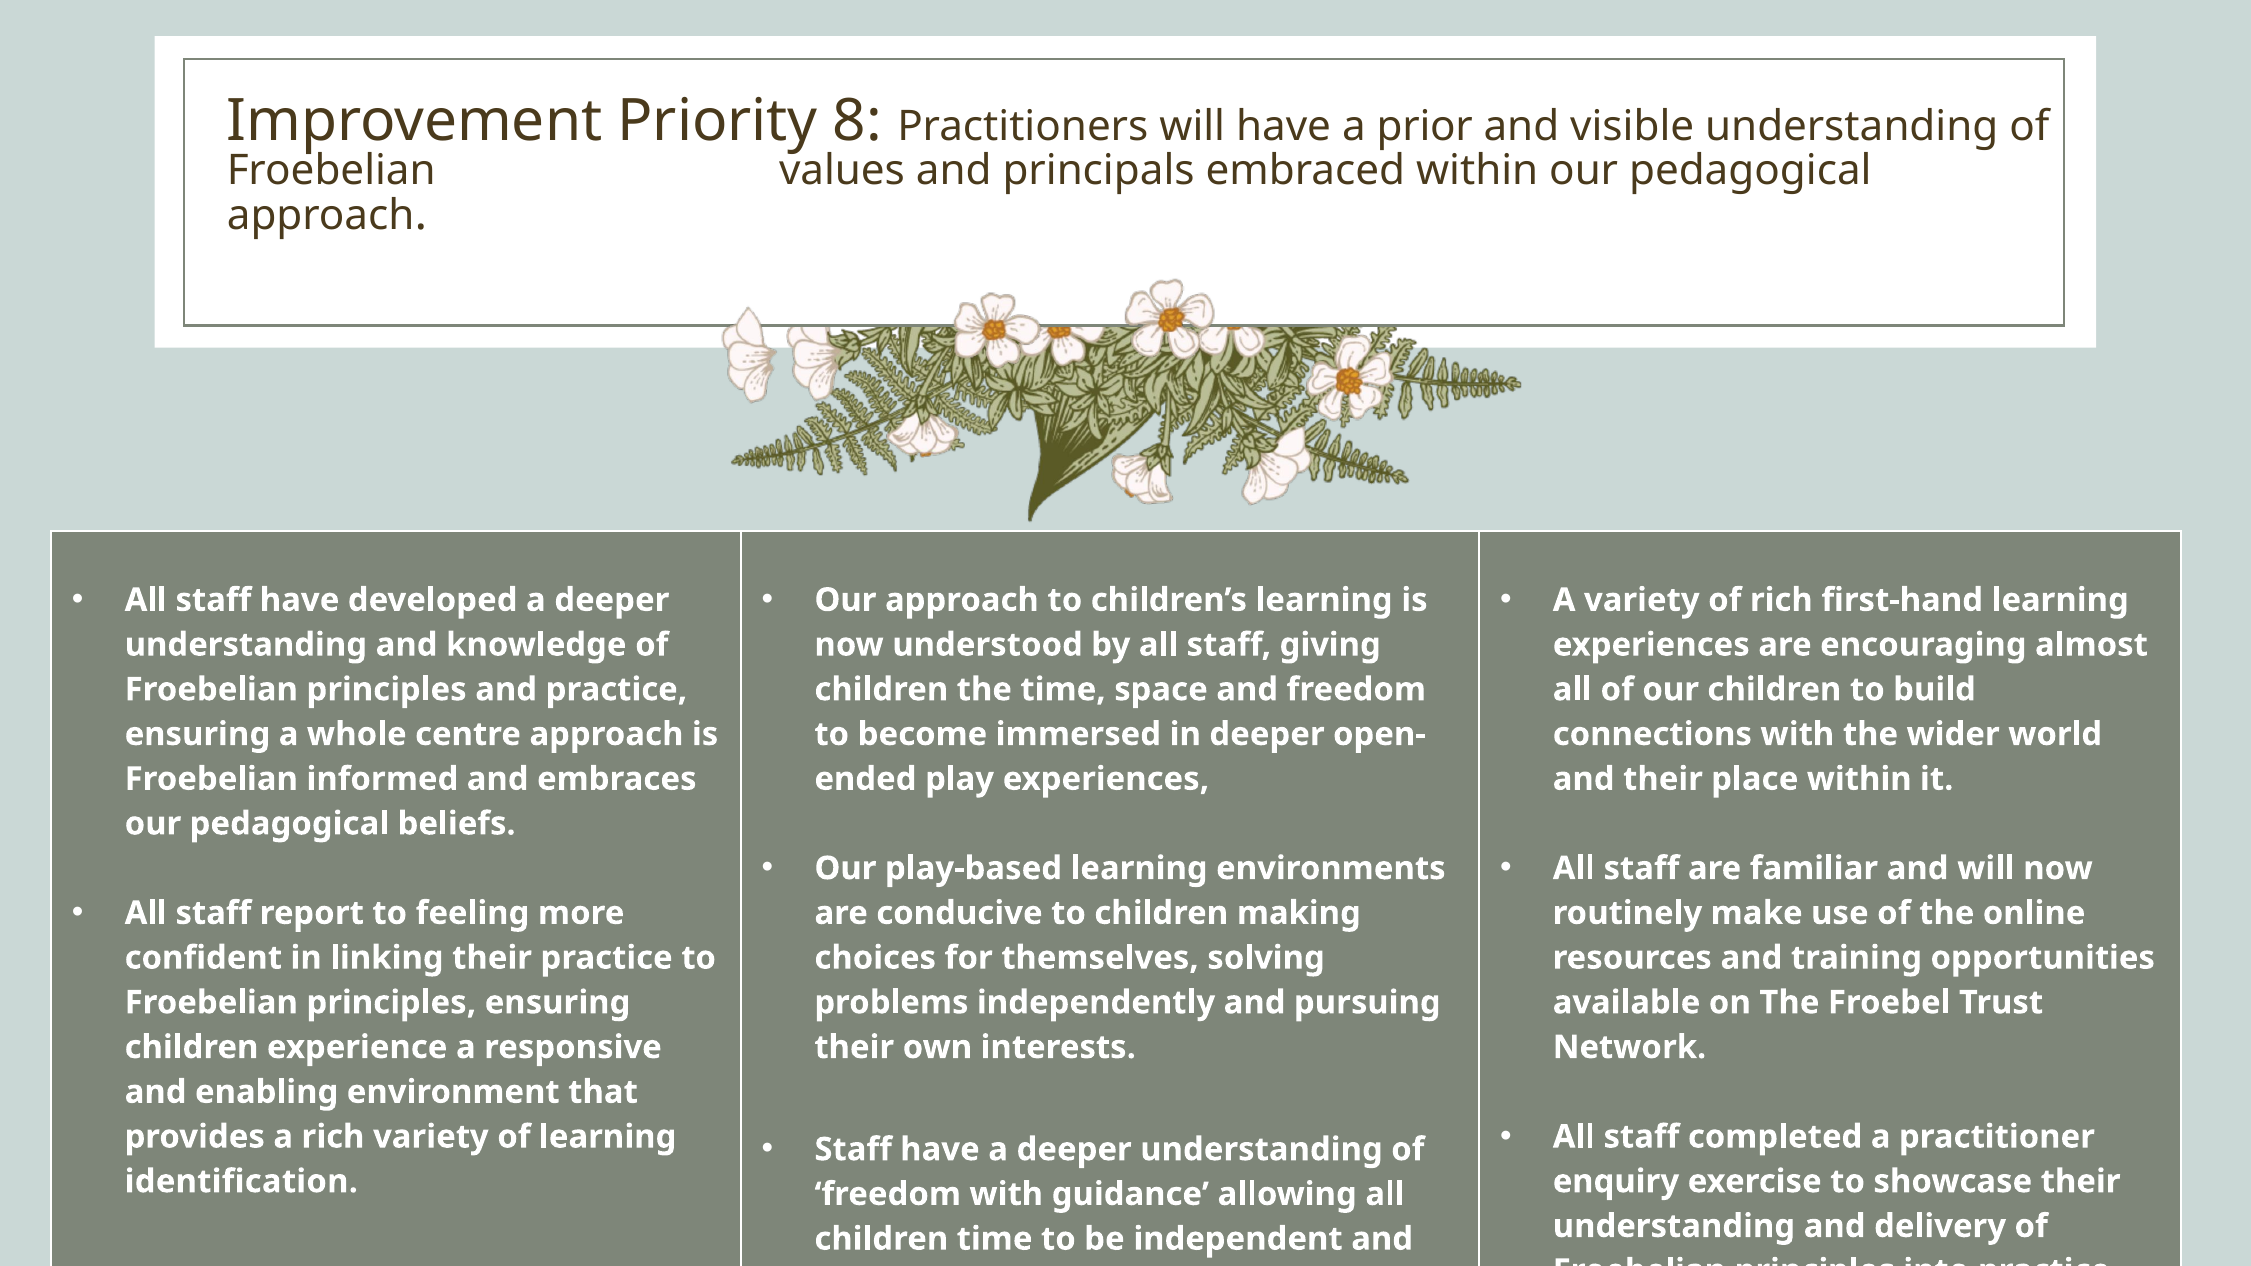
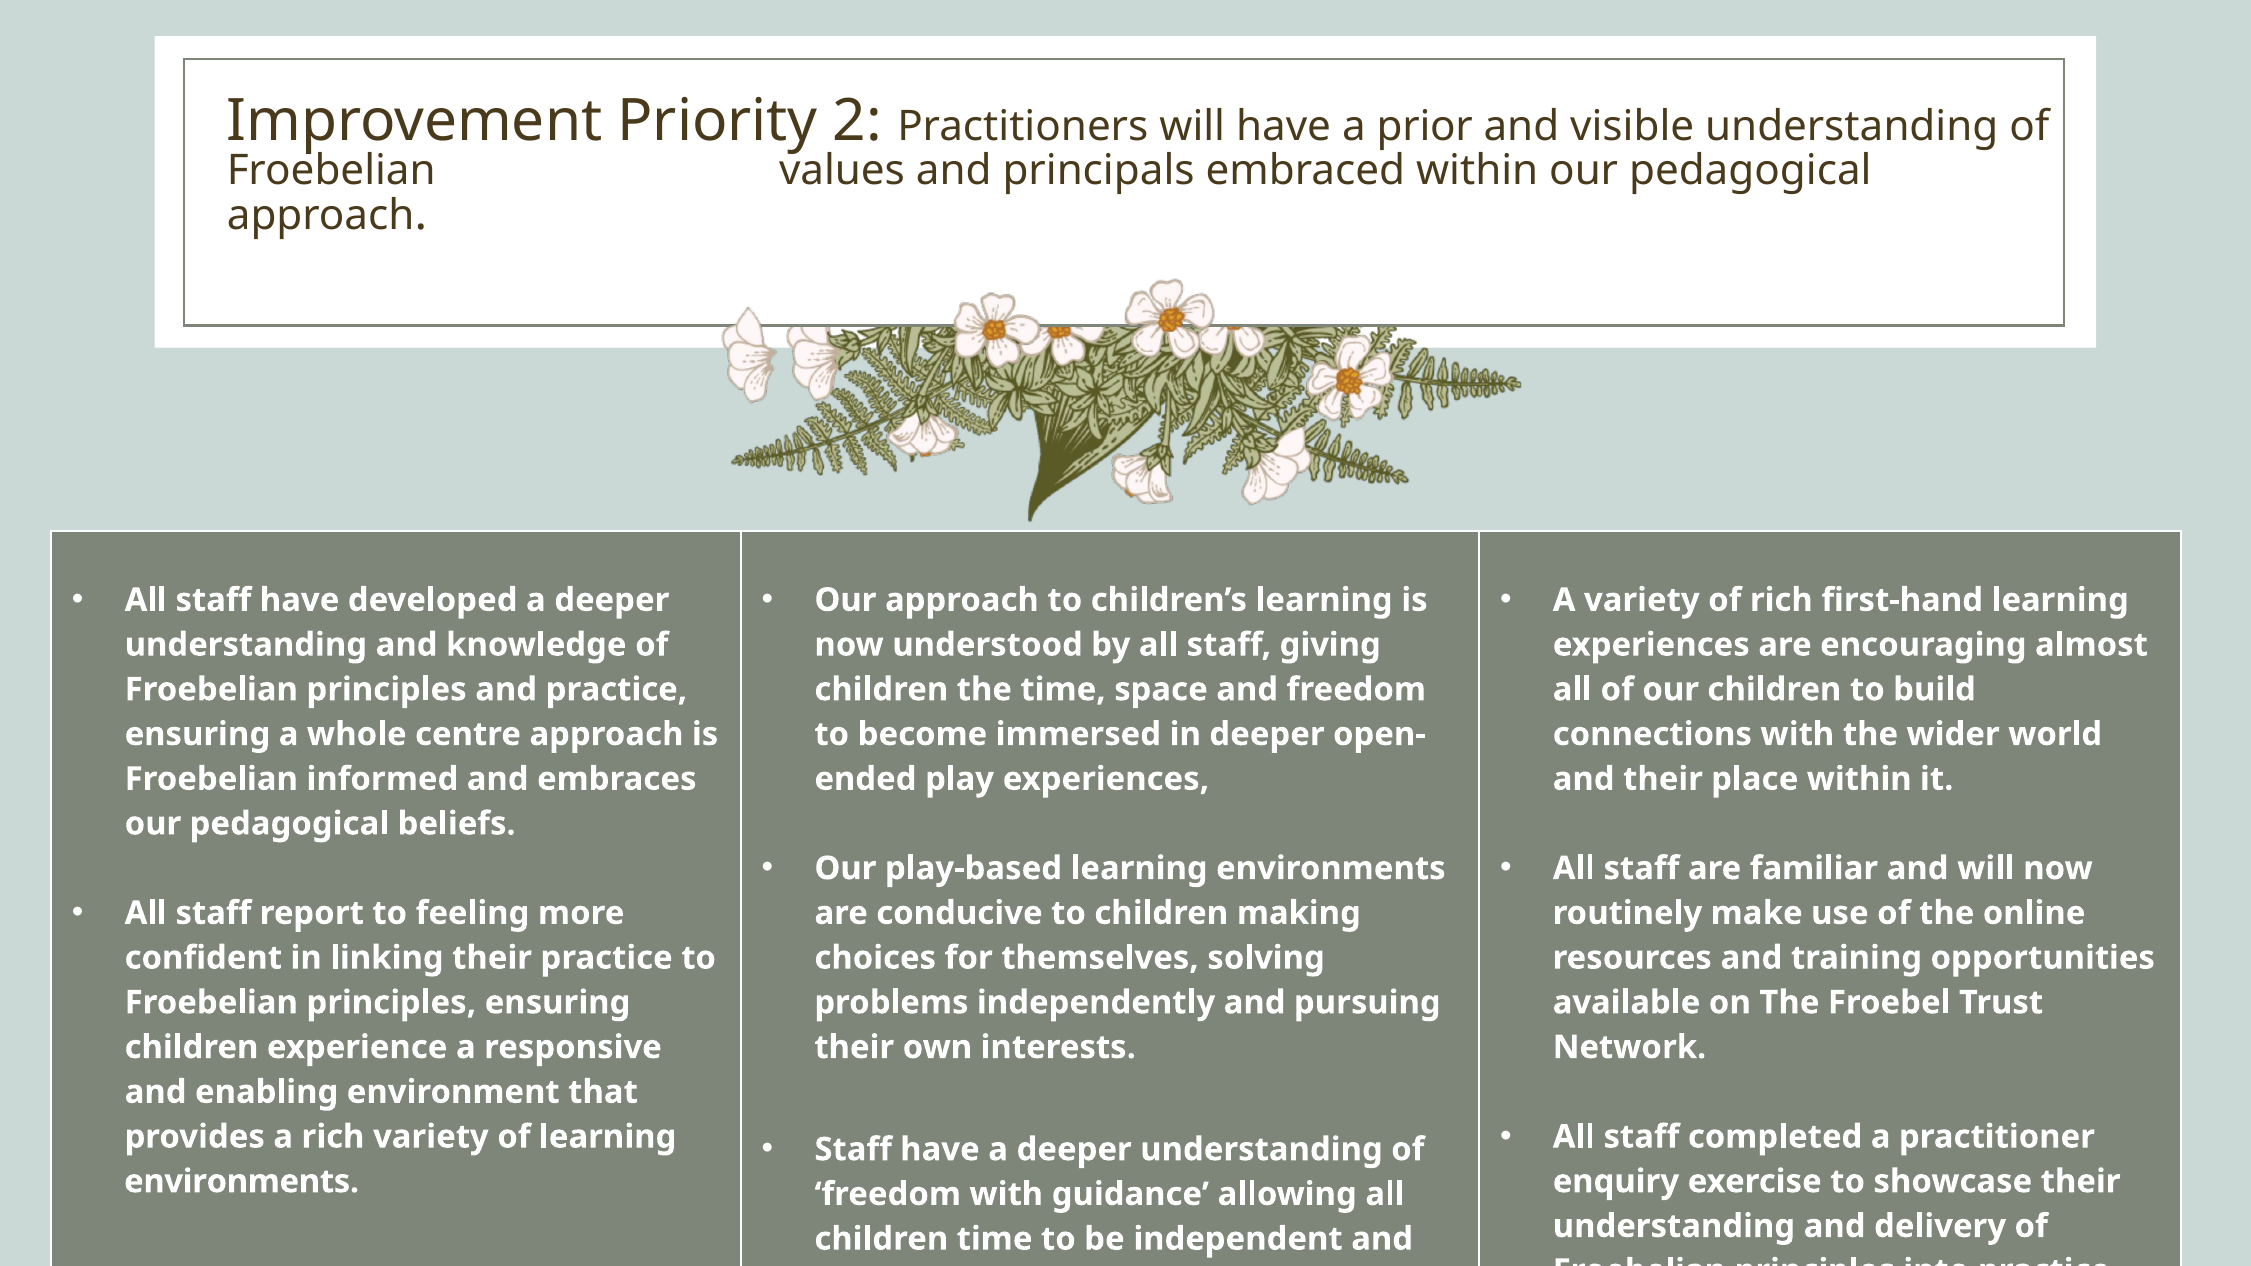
Priority 8: 8 -> 2 (857, 121)
identification: identification -> environments (242, 1182)
